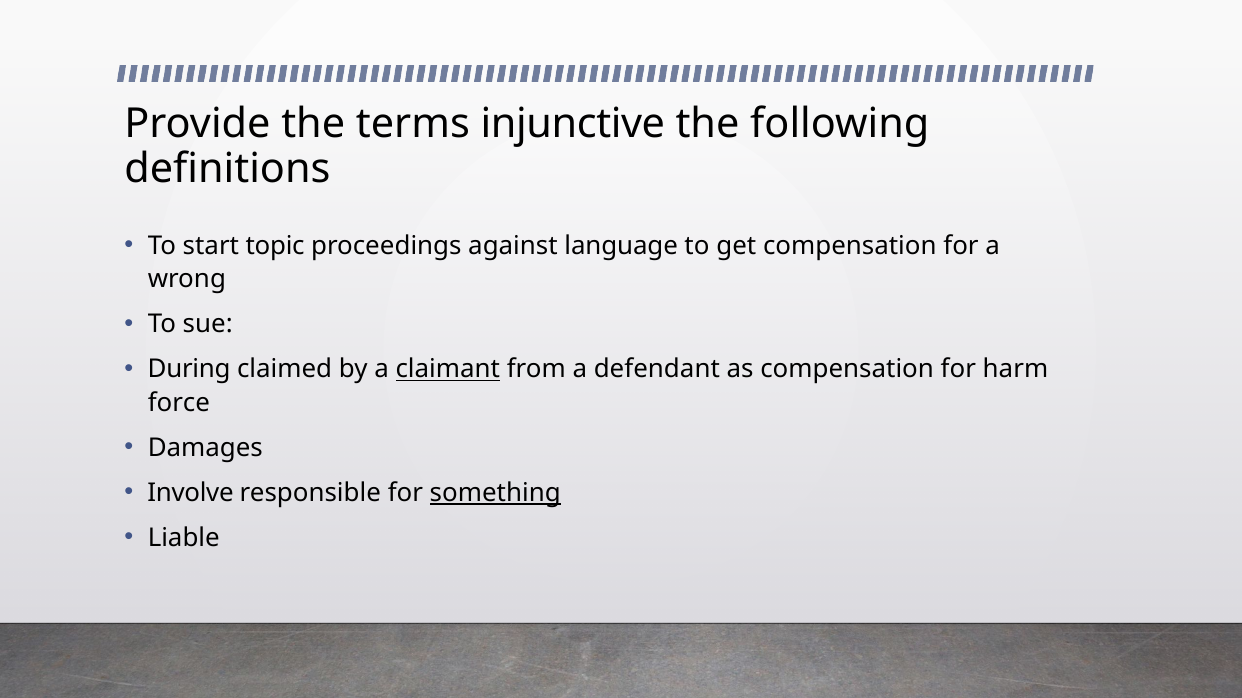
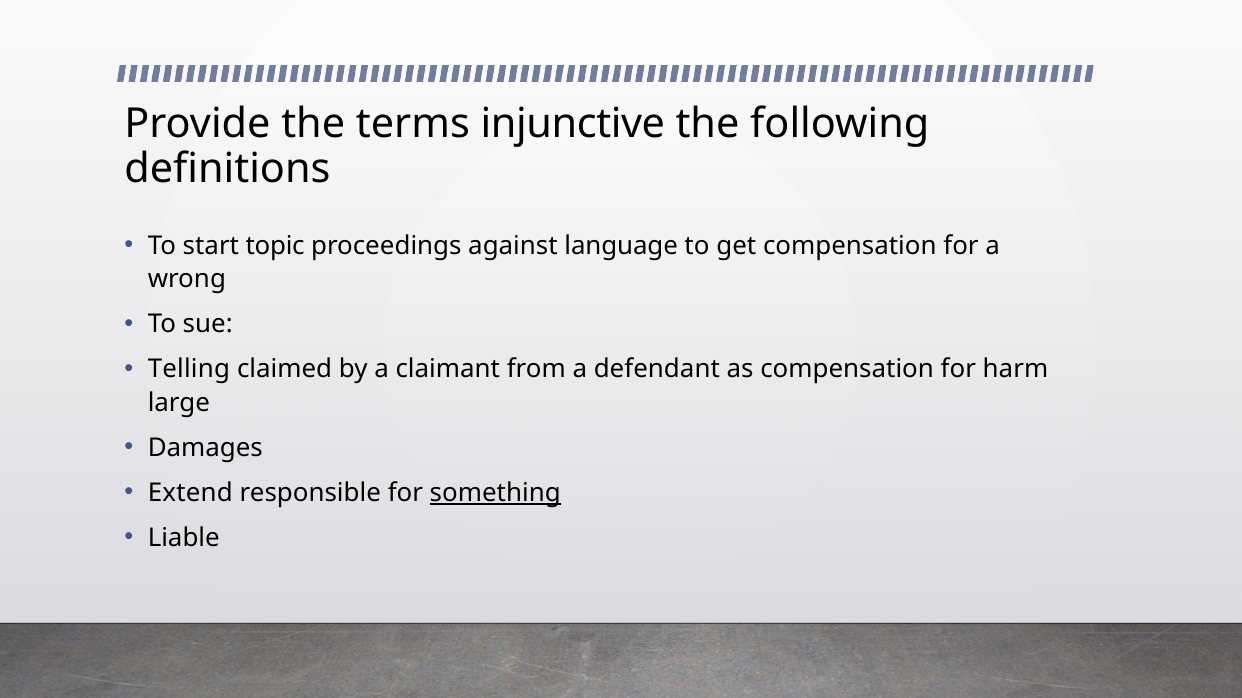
During: During -> Telling (189, 370)
claimant underline: present -> none (448, 370)
force: force -> large (179, 403)
Involve: Involve -> Extend (190, 493)
